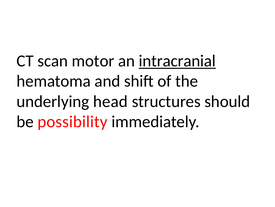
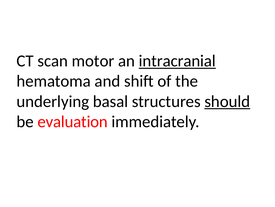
head: head -> basal (111, 101)
should underline: none -> present (227, 101)
possibility: possibility -> evaluation (73, 121)
